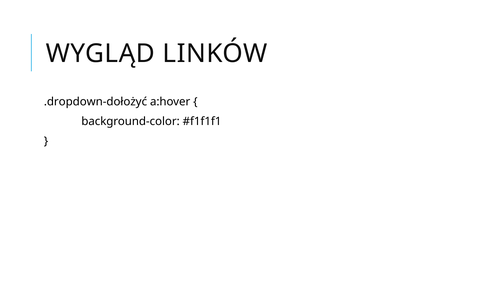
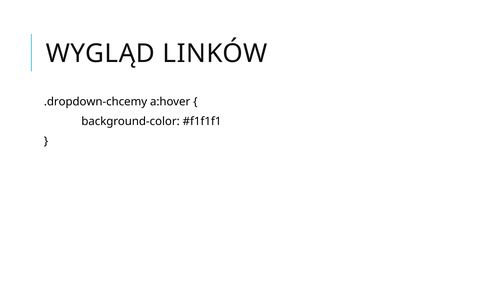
.dropdown-dołożyć: .dropdown-dołożyć -> .dropdown-chcemy (95, 102)
